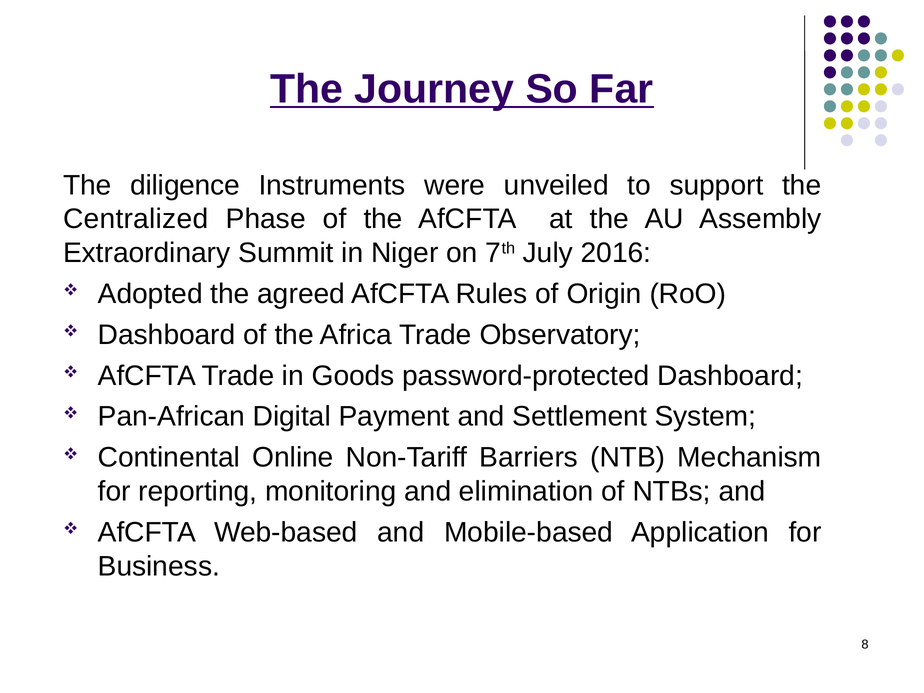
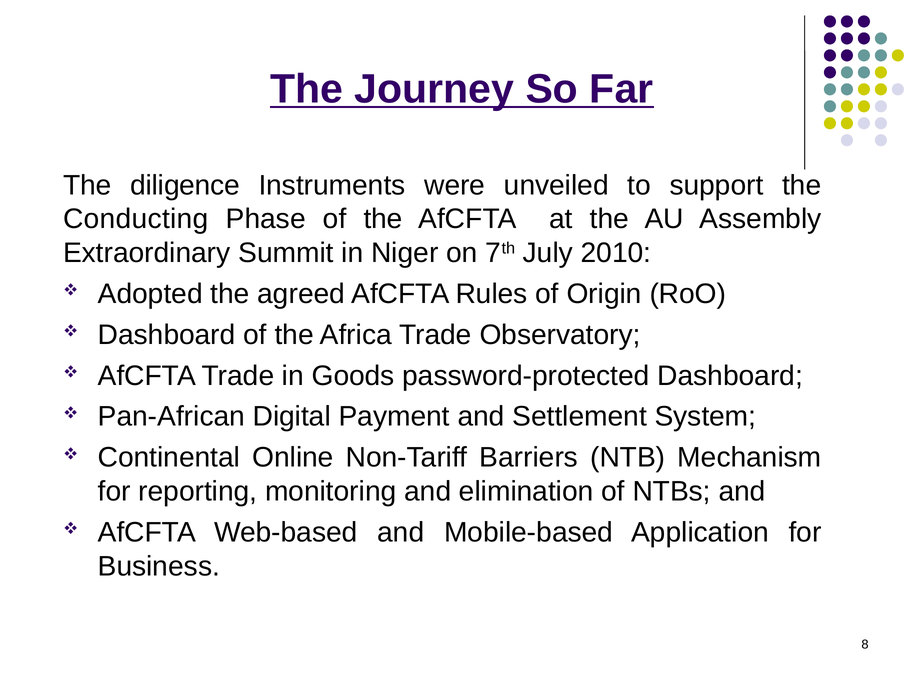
Centralized: Centralized -> Conducting (136, 219)
2016: 2016 -> 2010 (616, 253)
